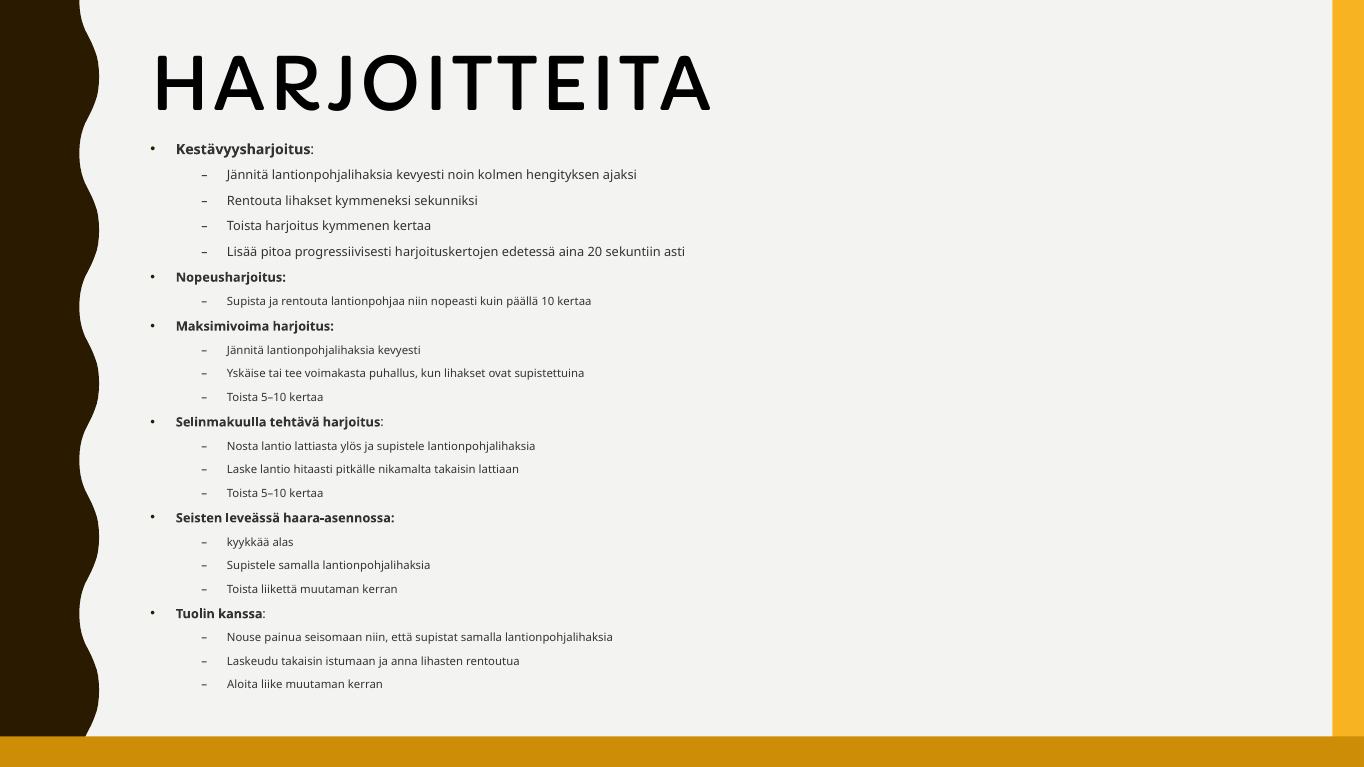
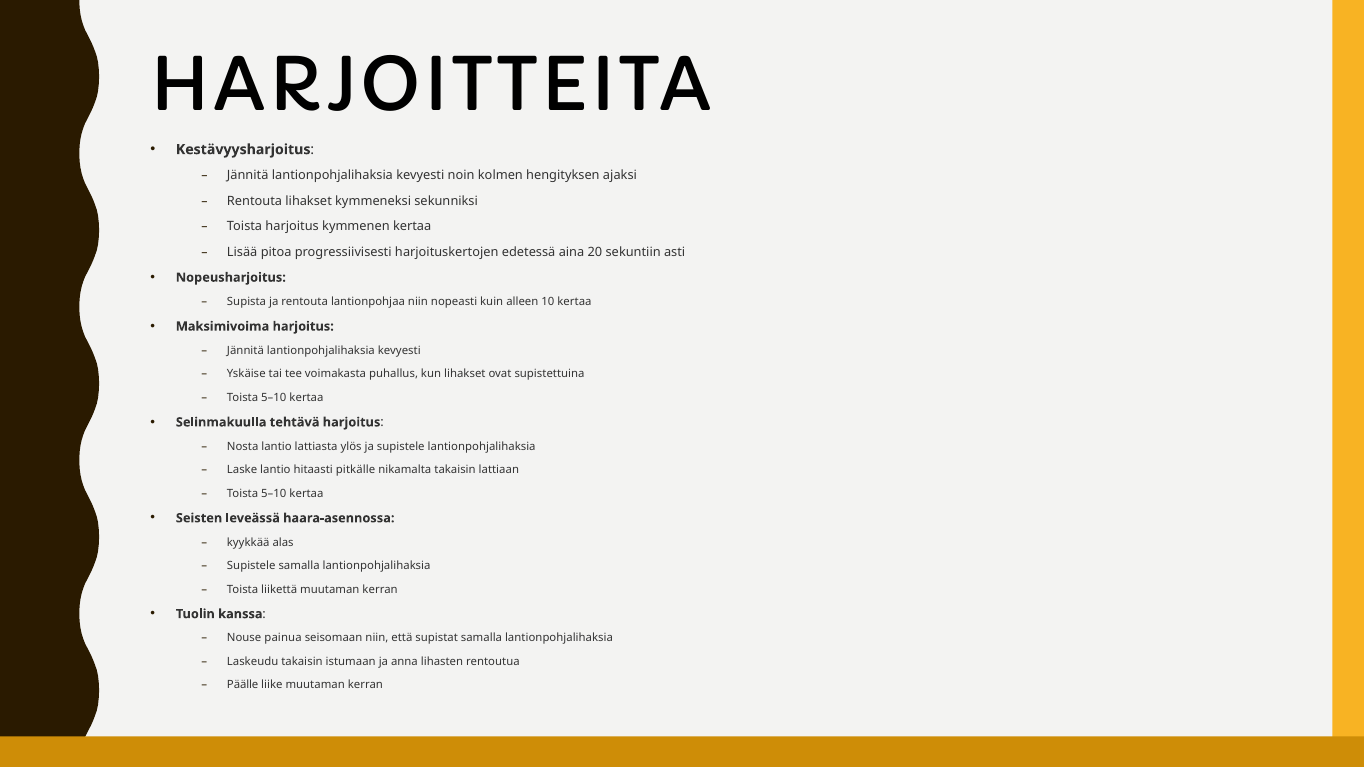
päällä: päällä -> alleen (522, 302)
Aloita: Aloita -> Päälle (243, 685)
